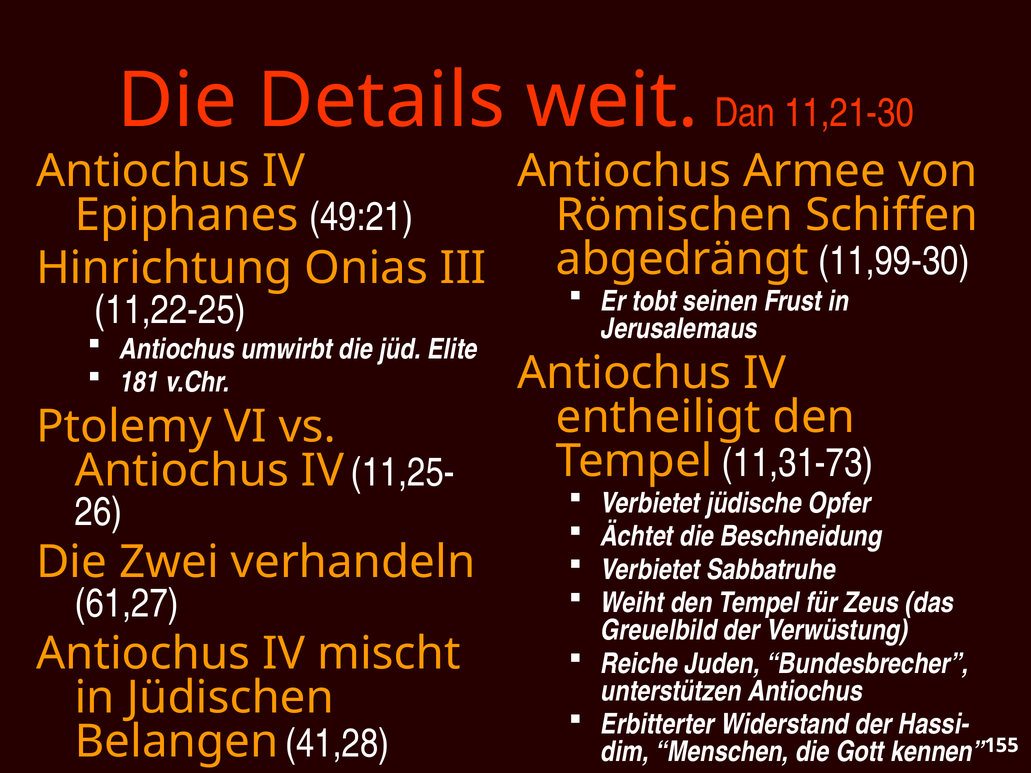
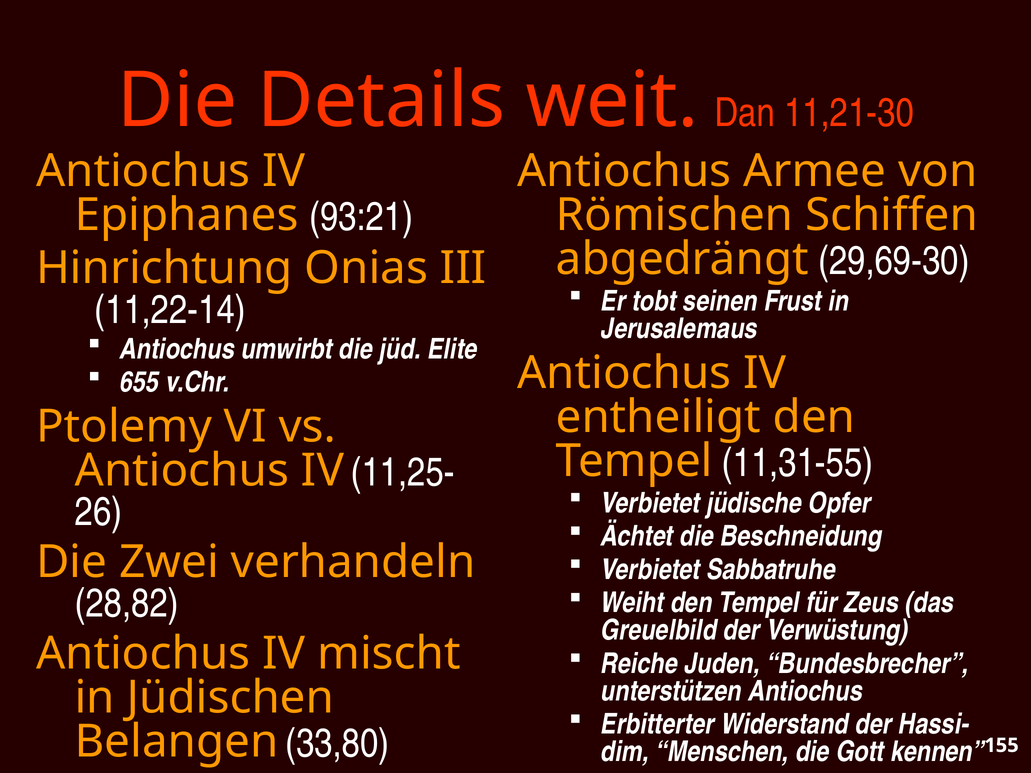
49:21: 49:21 -> 93:21 (361, 217)
11,99-30: 11,99-30 -> 29,69-30 (894, 261)
11,22-25: 11,22-25 -> 11,22-14 (170, 310)
181: 181 -> 655 (139, 382)
11,31-73: 11,31-73 -> 11,31-55 (798, 463)
61,27: 61,27 -> 28,82 (127, 604)
41,28: 41,28 -> 33,80 (337, 744)
